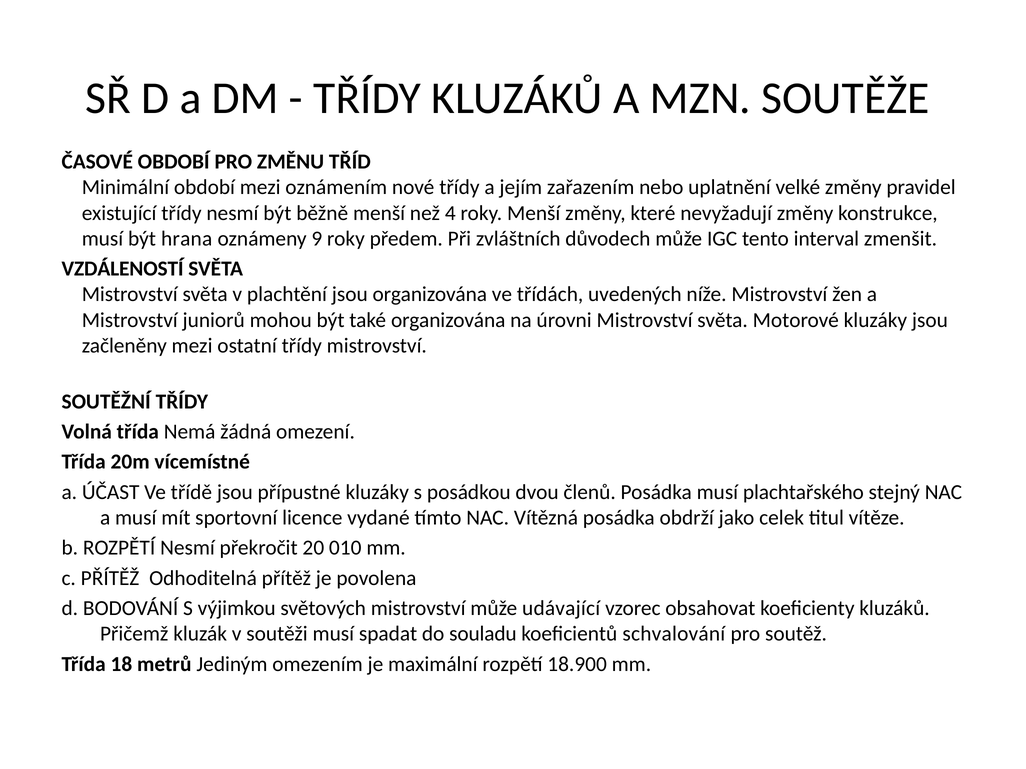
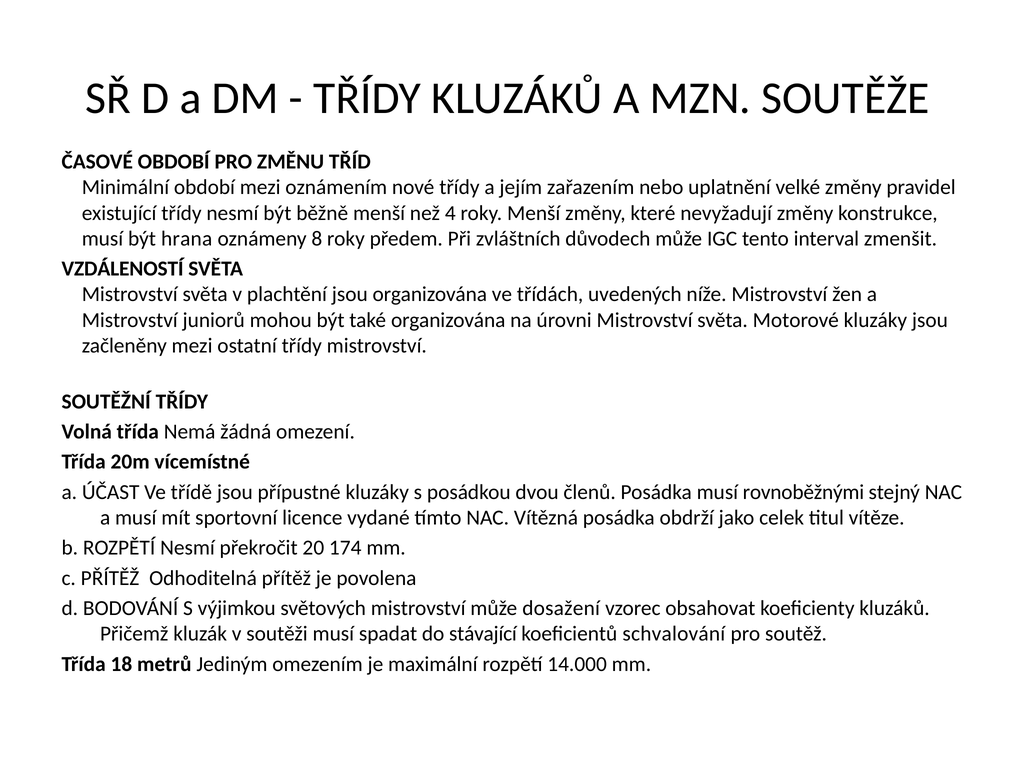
9: 9 -> 8 (317, 239)
plachtařského: plachtařského -> rovnoběžnými (803, 492)
010: 010 -> 174 (345, 548)
udávající: udávající -> dosažení (561, 609)
souladu: souladu -> stávající (483, 634)
18.900: 18.900 -> 14.000 (577, 665)
